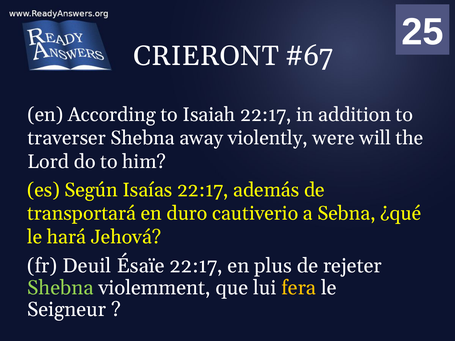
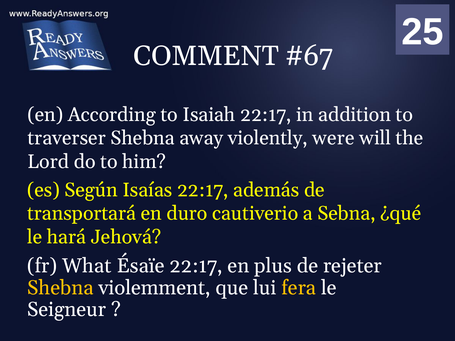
CRIERONT: CRIERONT -> COMMENT (206, 56)
Deuil: Deuil -> What (87, 266)
Shebna colour: light green -> yellow (60, 288)
